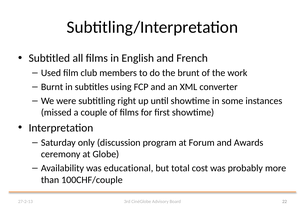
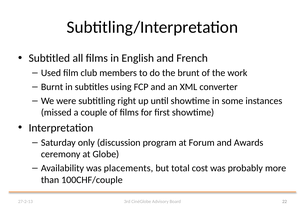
educational: educational -> placements (128, 168)
